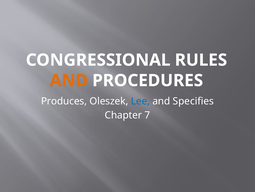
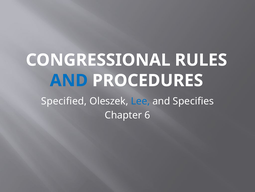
AND colour: orange -> blue (69, 80)
Produces: Produces -> Specified (64, 101)
7: 7 -> 6 (147, 115)
